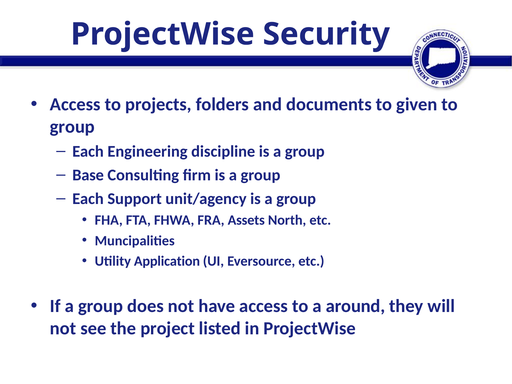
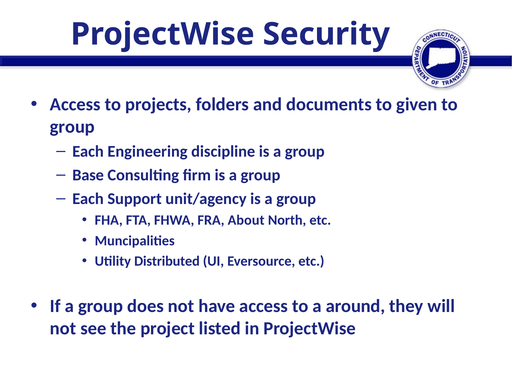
Assets: Assets -> About (246, 220)
Application: Application -> Distributed (167, 261)
